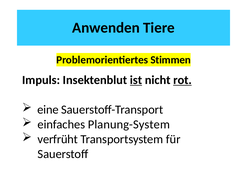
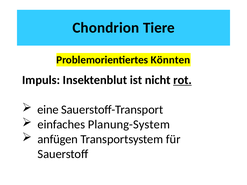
Anwenden: Anwenden -> Chondrion (106, 28)
Stimmen: Stimmen -> Könnten (170, 60)
ist underline: present -> none (136, 80)
verfrüht: verfrüht -> anfügen (58, 139)
